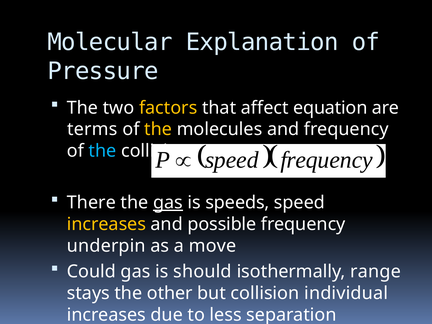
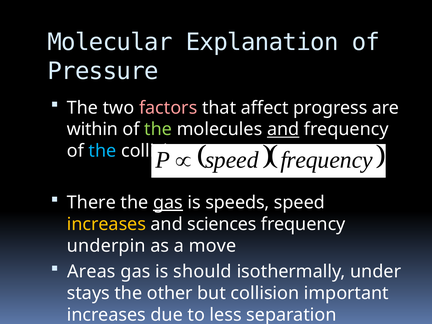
factors colour: yellow -> pink (168, 108)
equation: equation -> progress (330, 108)
terms: terms -> within (92, 129)
the colour: yellow -> light green (158, 129)
and underline: none -> present (283, 129)
possible: possible -> sciences (222, 224)
Could: Could -> Areas (91, 272)
range: range -> under (376, 272)
individual: individual -> important (346, 293)
